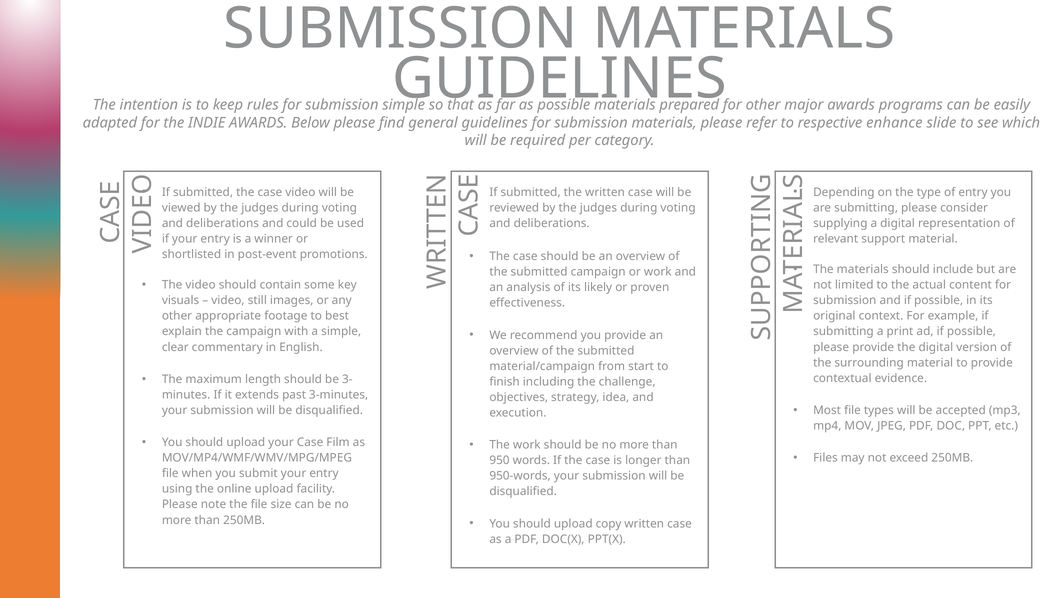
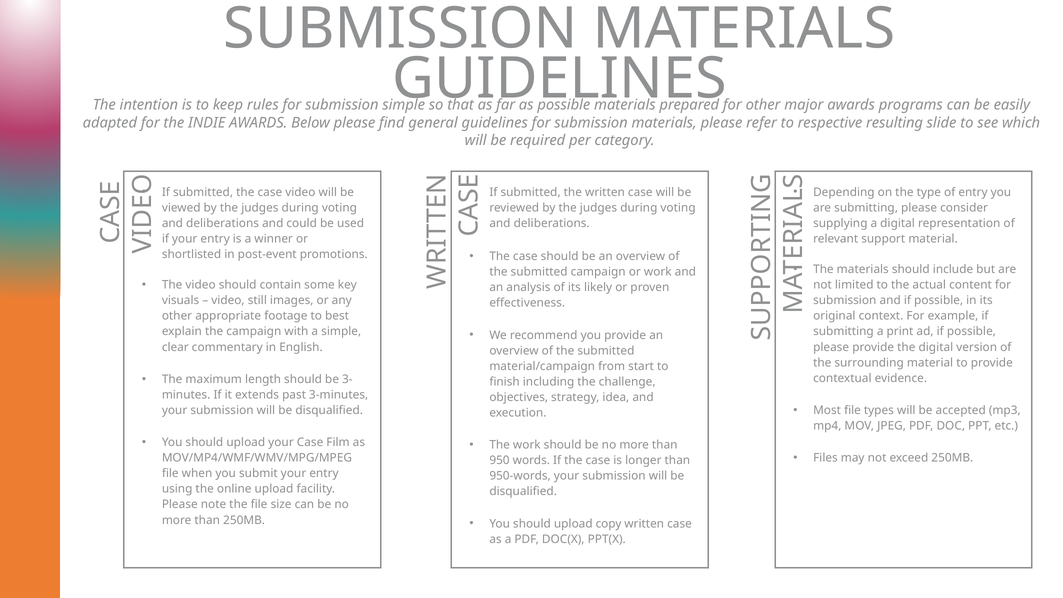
enhance: enhance -> resulting (895, 123)
